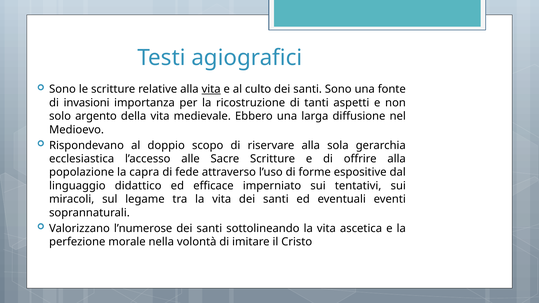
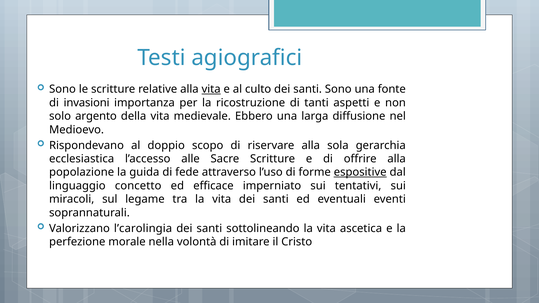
capra: capra -> guida (144, 172)
espositive underline: none -> present (360, 172)
didattico: didattico -> concetto (138, 186)
l’numerose: l’numerose -> l’carolingia (143, 229)
